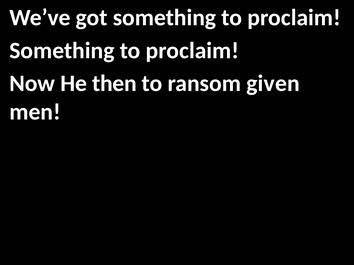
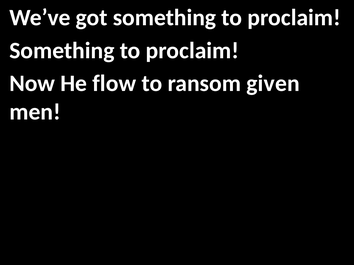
then: then -> flow (114, 84)
